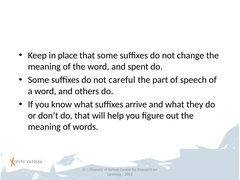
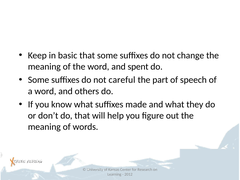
place: place -> basic (68, 55)
arrive: arrive -> made (136, 104)
